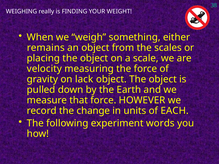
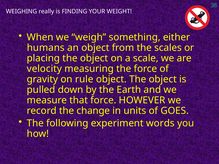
remains: remains -> humans (46, 48)
lack: lack -> rule (84, 79)
EACH: EACH -> GOES (175, 111)
